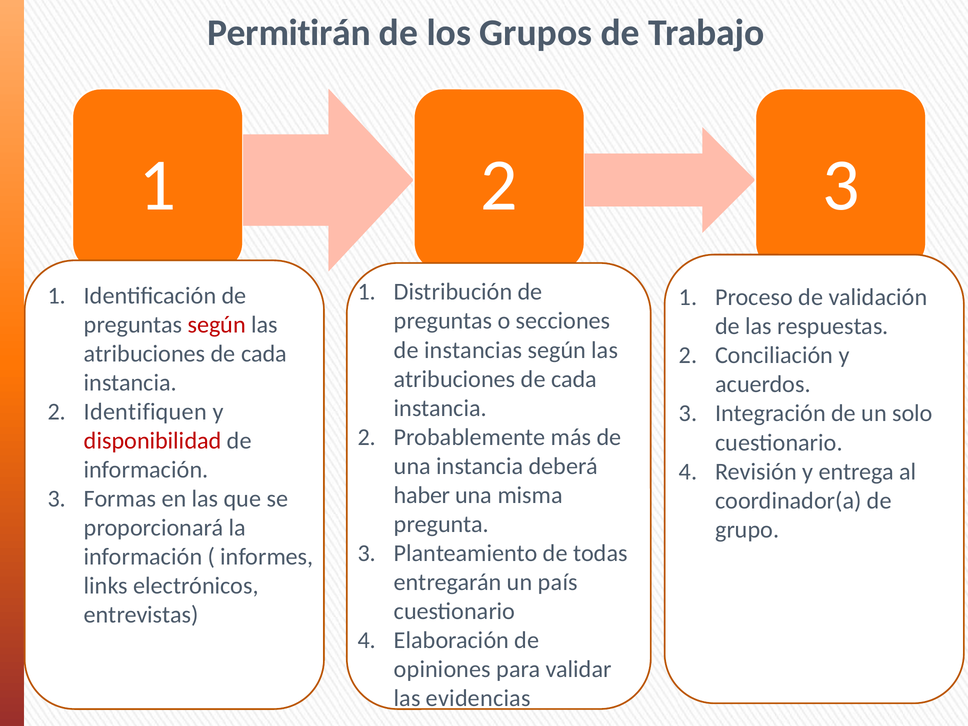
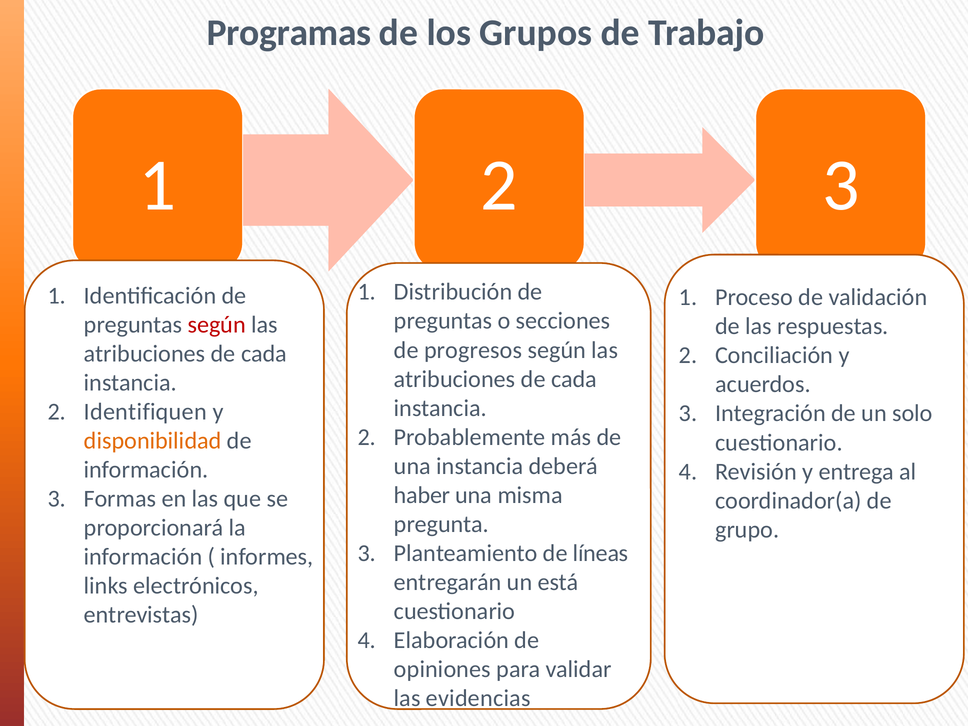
Permitirán: Permitirán -> Programas (289, 33)
instancias: instancias -> progresos (473, 350)
disponibilidad colour: red -> orange (153, 441)
todas: todas -> líneas (601, 553)
país: país -> está (558, 582)
